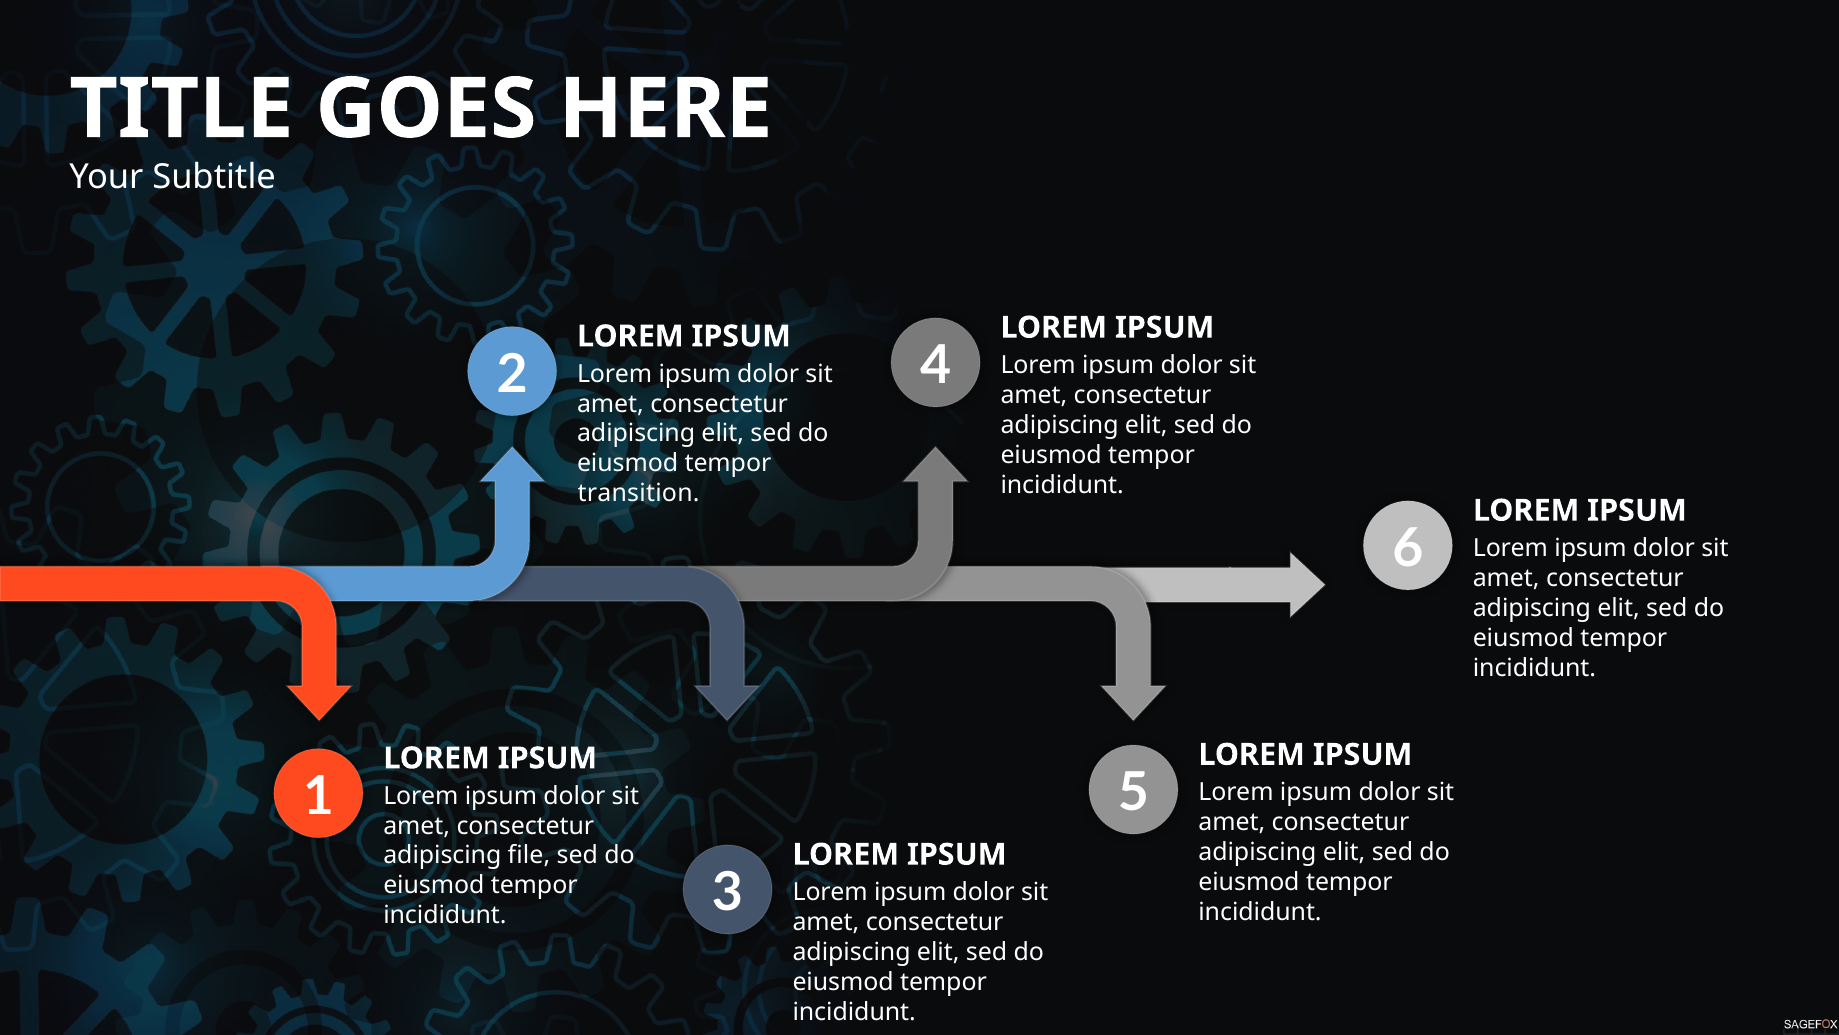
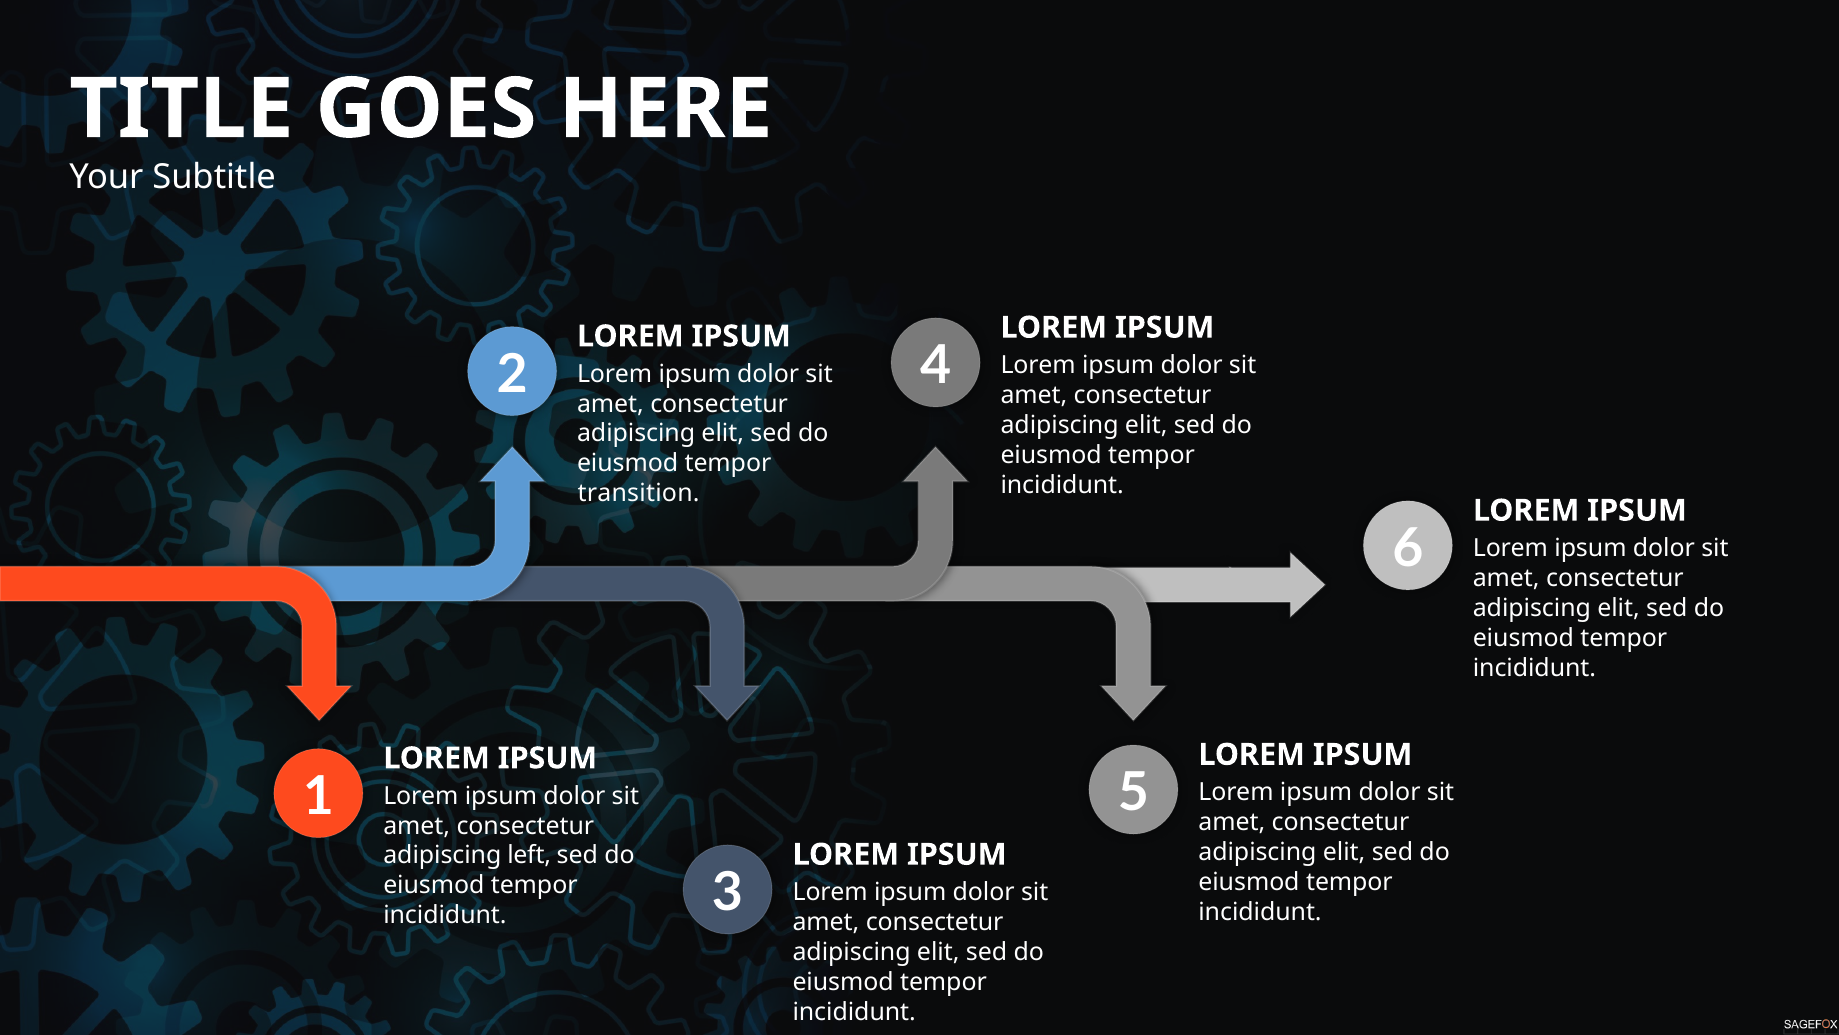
file: file -> left (529, 855)
